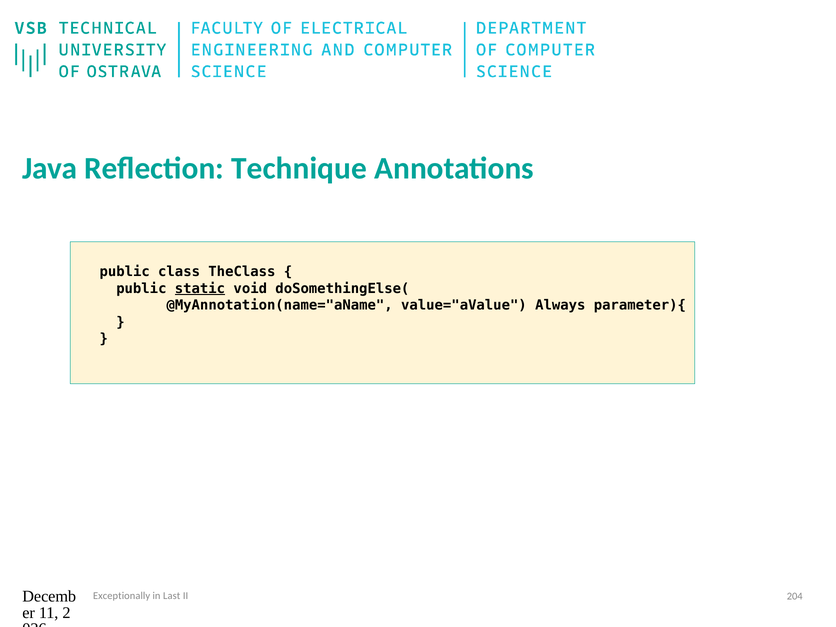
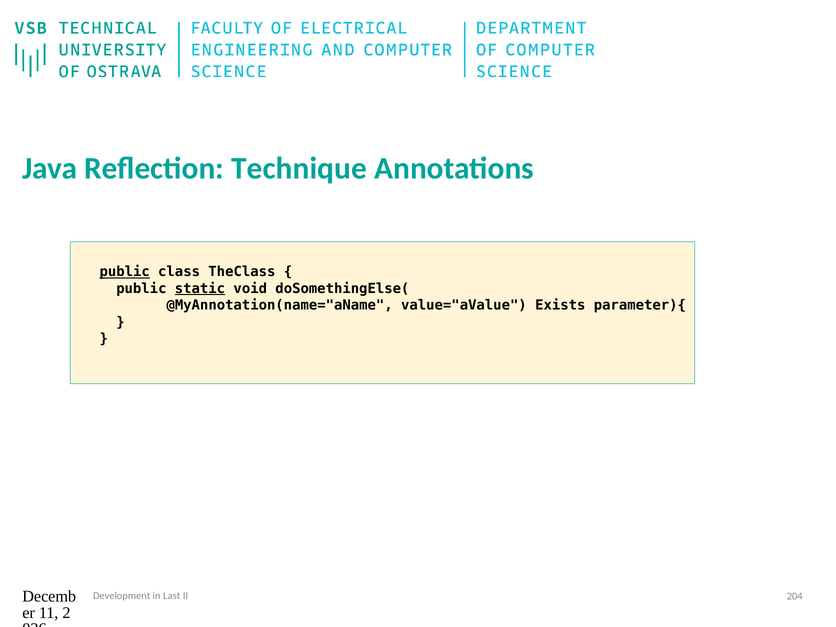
public underline: none -> present (125, 272)
Always: Always -> Exists (560, 305)
Exceptionally: Exceptionally -> Development (122, 596)
